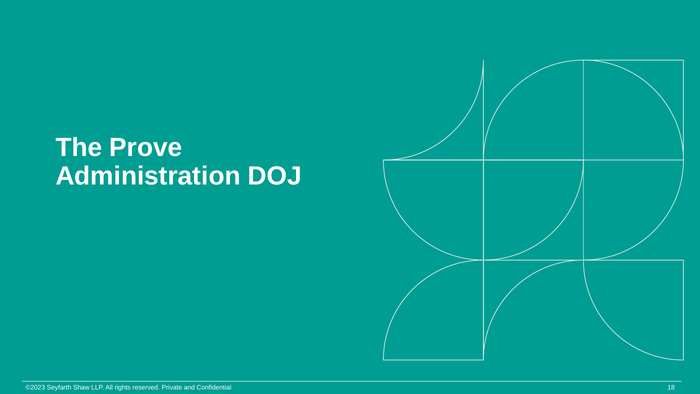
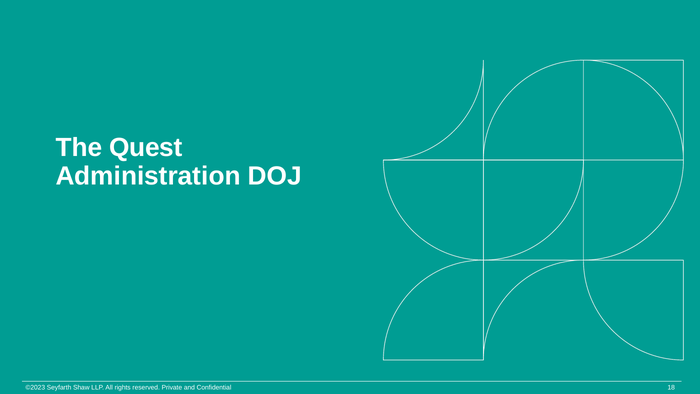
Prove: Prove -> Quest (146, 148)
